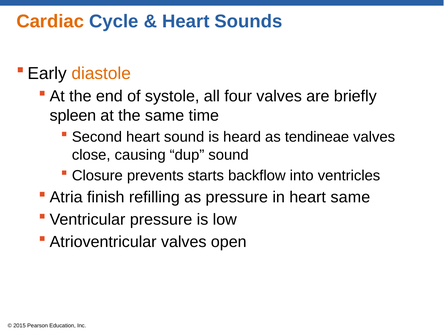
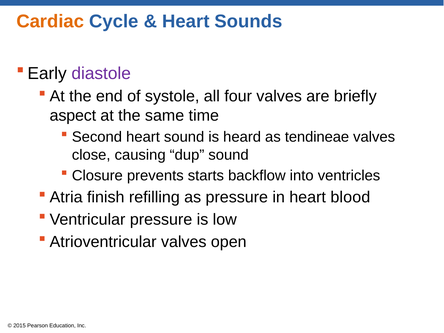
diastole colour: orange -> purple (101, 73)
spleen: spleen -> aspect (73, 116)
heart same: same -> blood (350, 197)
